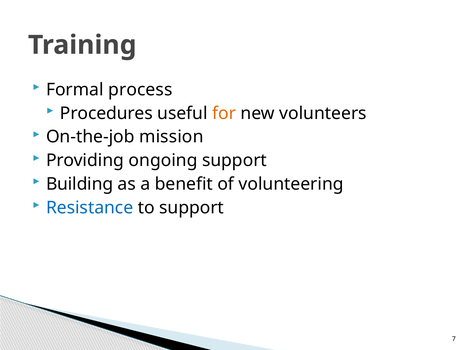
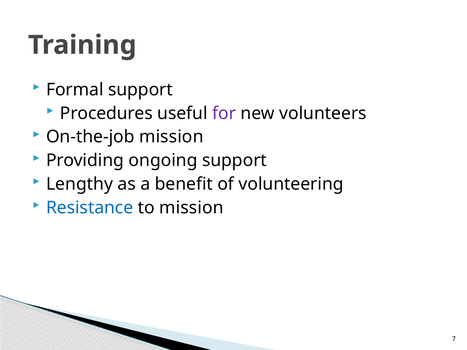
Formal process: process -> support (140, 90)
for colour: orange -> purple (224, 113)
Building: Building -> Lengthy (79, 184)
to support: support -> mission (191, 208)
